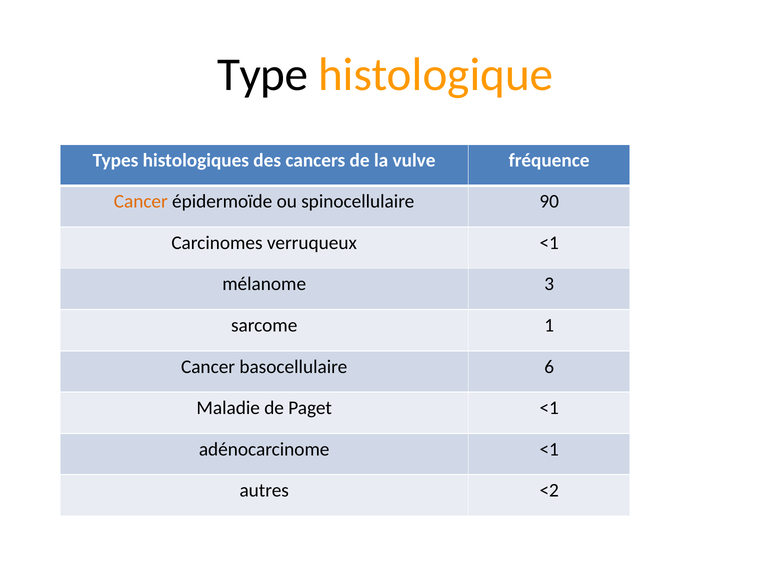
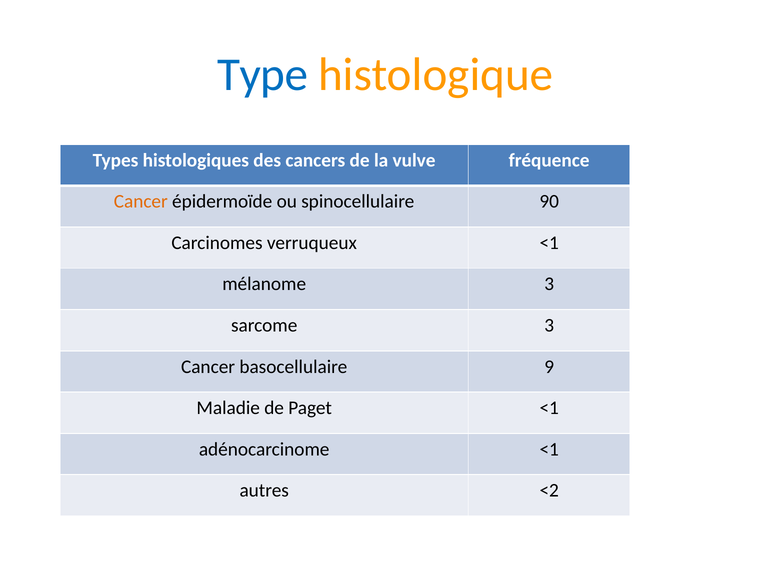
Type colour: black -> blue (263, 75)
sarcome 1: 1 -> 3 (549, 326)
6: 6 -> 9 (549, 367)
